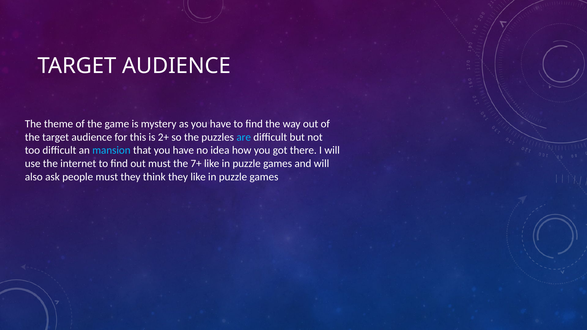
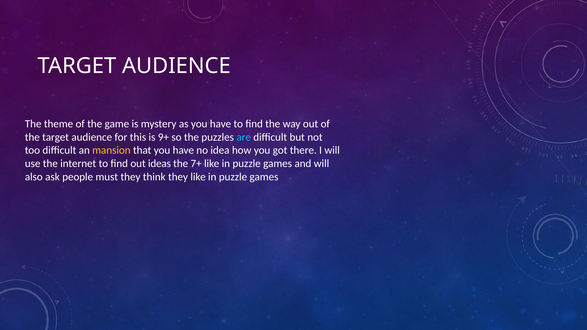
2+: 2+ -> 9+ (163, 137)
mansion colour: light blue -> yellow (111, 150)
out must: must -> ideas (159, 164)
